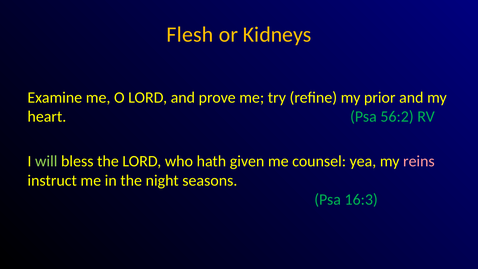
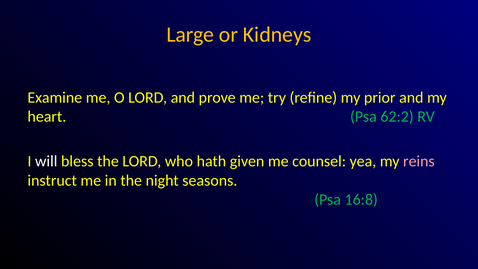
Flesh: Flesh -> Large (190, 35)
56:2: 56:2 -> 62:2 (397, 117)
will colour: light green -> white (46, 161)
16:3: 16:3 -> 16:8 (361, 200)
